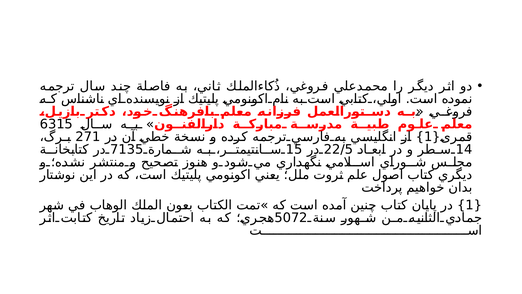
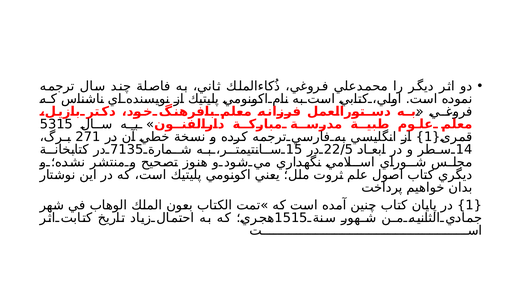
6315: 6315 -> 5315 (56, 124)
5072: 5072 -> 1515 (291, 218)
